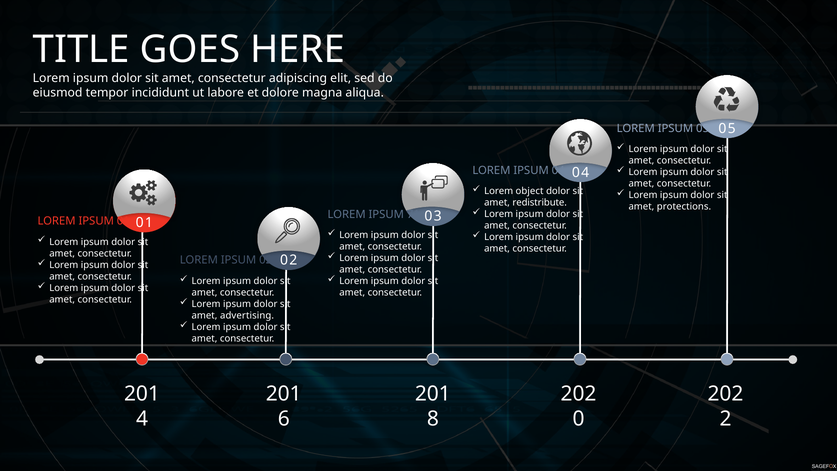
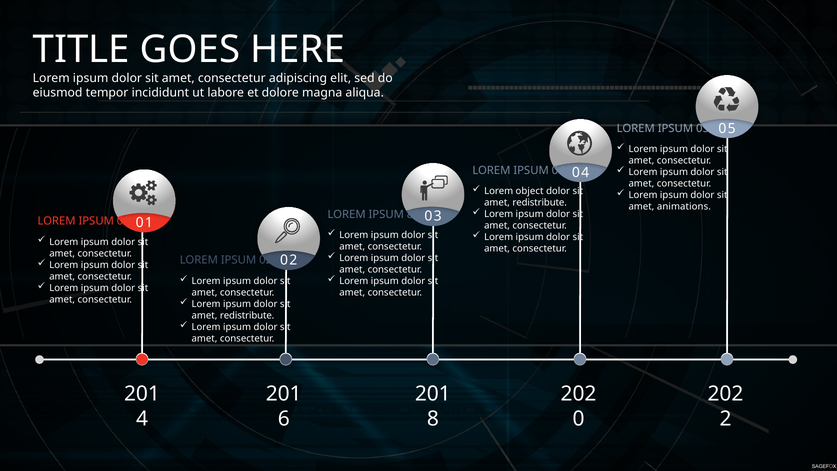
protections: protections -> animations (684, 207)
71: 71 -> 83 (413, 214)
advertising: advertising -> redistribute (247, 315)
